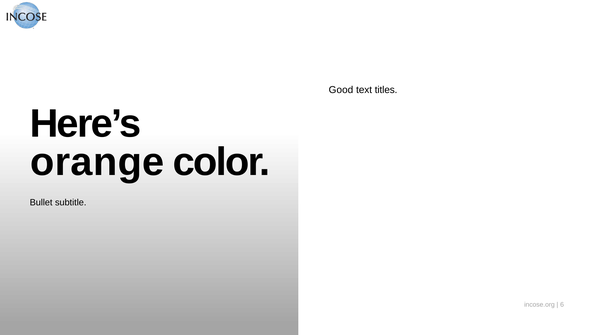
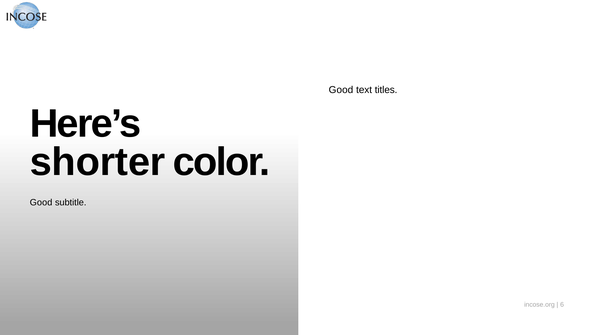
orange: orange -> shorter (98, 162)
Bullet: Bullet -> Good (41, 202)
